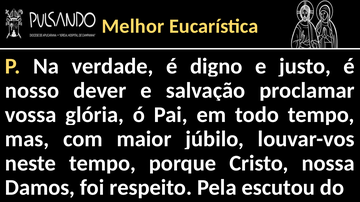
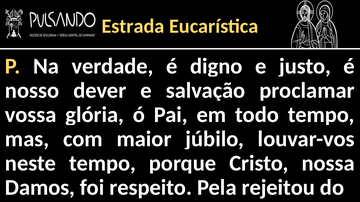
Melhor: Melhor -> Estrada (133, 26)
escutou: escutou -> rejeitou (278, 188)
